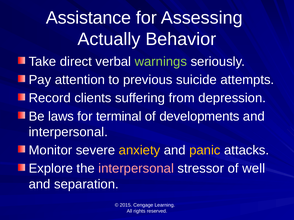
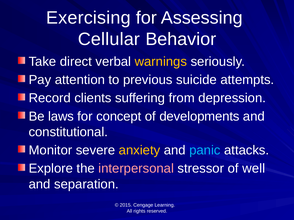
Assistance: Assistance -> Exercising (88, 18)
Actually: Actually -> Cellular (109, 39)
warnings colour: light green -> yellow (161, 62)
terminal: terminal -> concept (119, 117)
interpersonal: interpersonal -> constitutional (68, 132)
panic colour: yellow -> light blue (205, 151)
